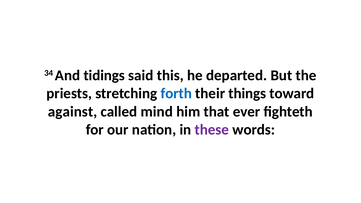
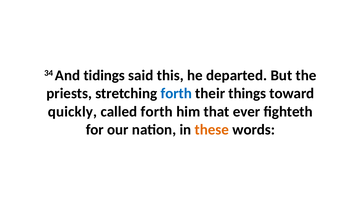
against: against -> quickly (72, 112)
called mind: mind -> forth (157, 112)
these colour: purple -> orange (212, 130)
